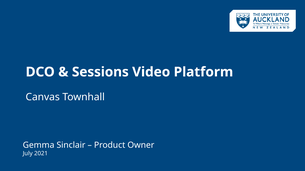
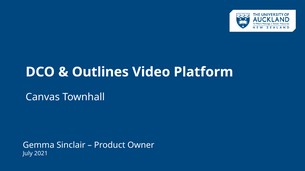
Sessions: Sessions -> Outlines (100, 72)
